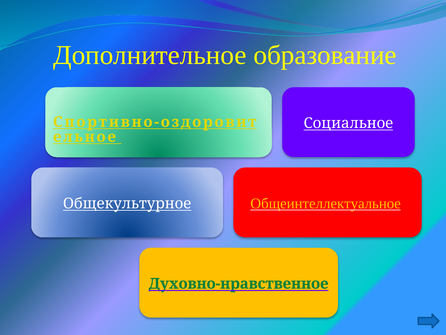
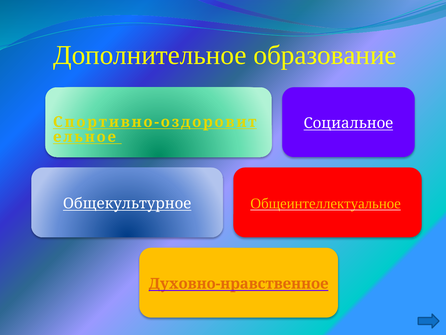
Духовно-нравственное colour: green -> orange (239, 283)
